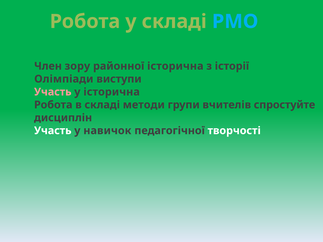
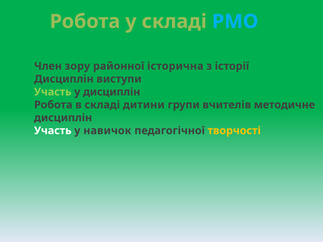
Олімпіади: Олімпіади -> Дисциплін (64, 79)
Участь colour: pink -> light green (53, 92)
у історична: історична -> дисциплін (112, 92)
методи: методи -> дитини (144, 105)
спростуйте: спростуйте -> методичне (284, 105)
творчості colour: white -> yellow (234, 131)
